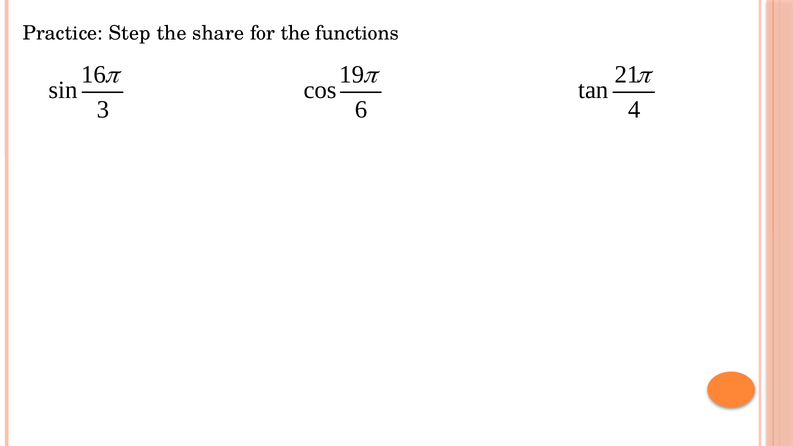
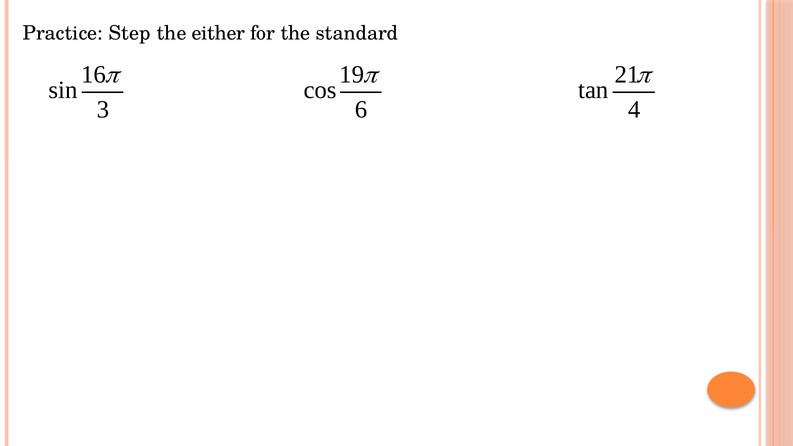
share: share -> either (218, 33)
functions: functions -> standard (357, 33)
